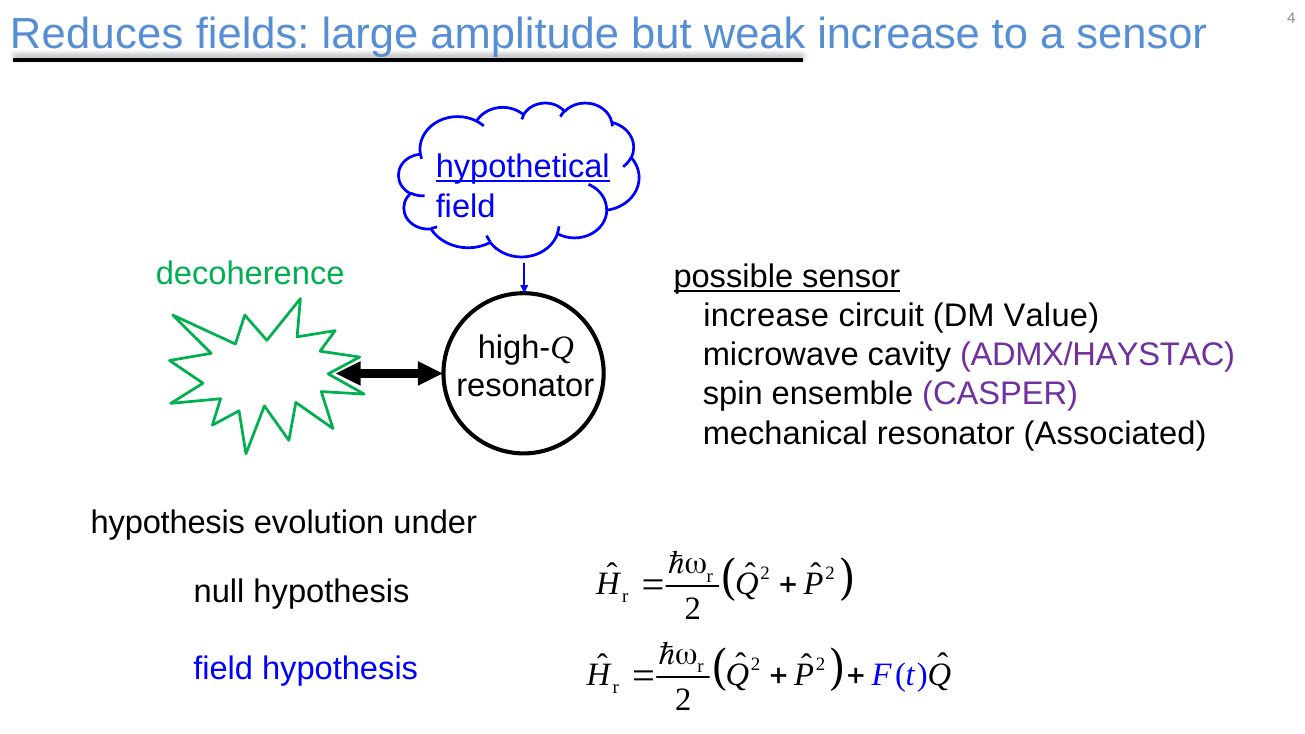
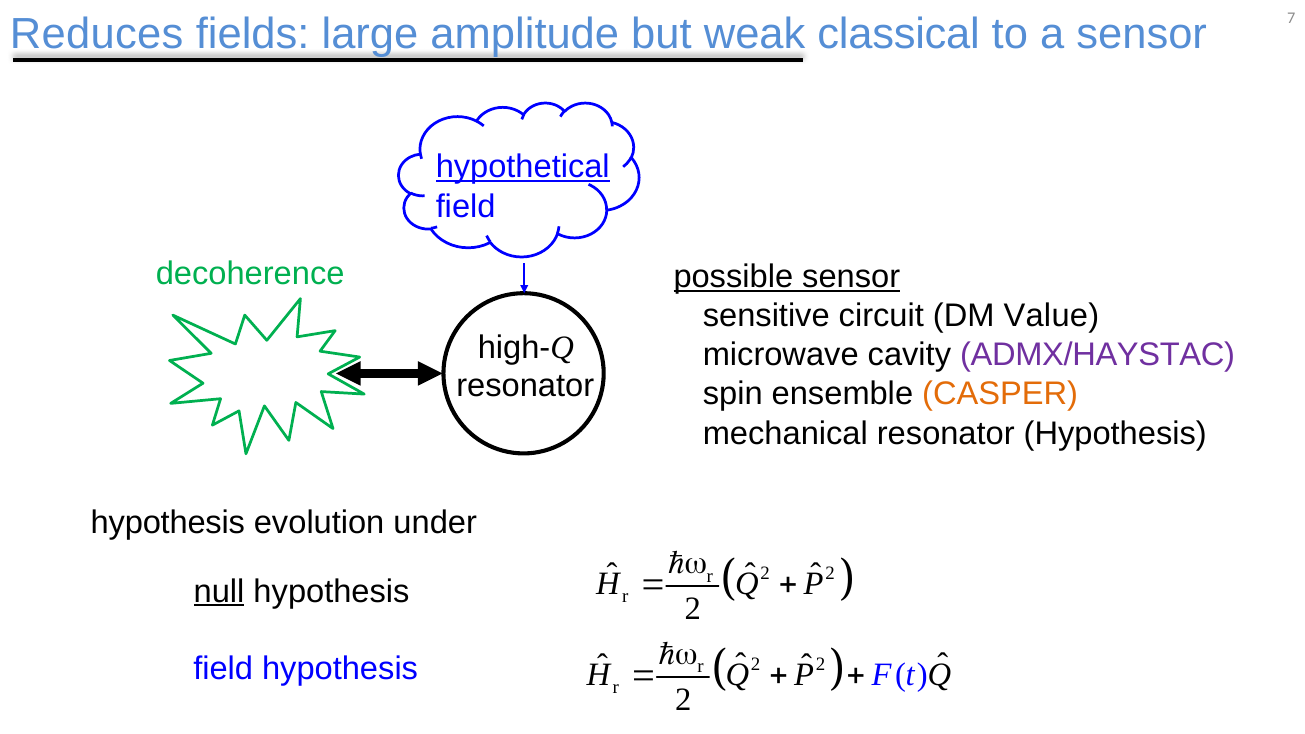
weak increase: increase -> classical (899, 34)
4: 4 -> 7 (1291, 18)
increase: increase -> sensitive (766, 316)
CASPER colour: purple -> orange (1000, 394)
resonator Associated: Associated -> Hypothesis (1115, 433)
null underline: none -> present (219, 591)
